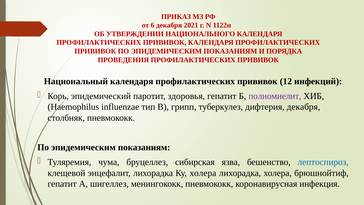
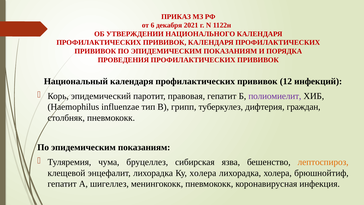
здоровья: здоровья -> правовая (186, 96)
дифтерия декабря: декабря -> граждан (304, 107)
лептоспироз colour: blue -> orange (323, 162)
